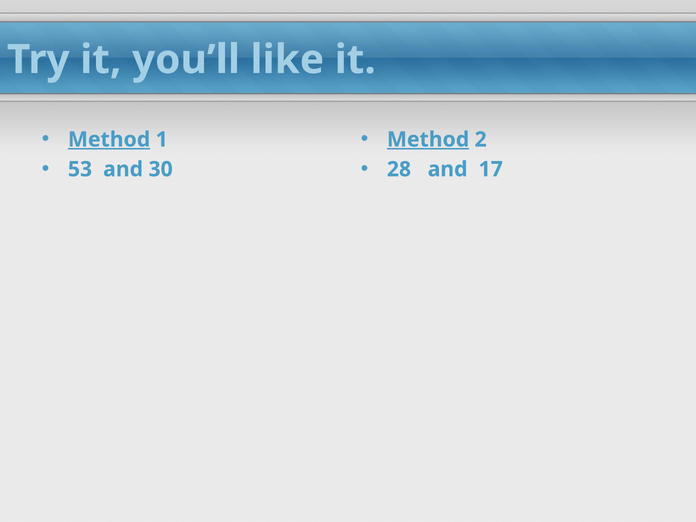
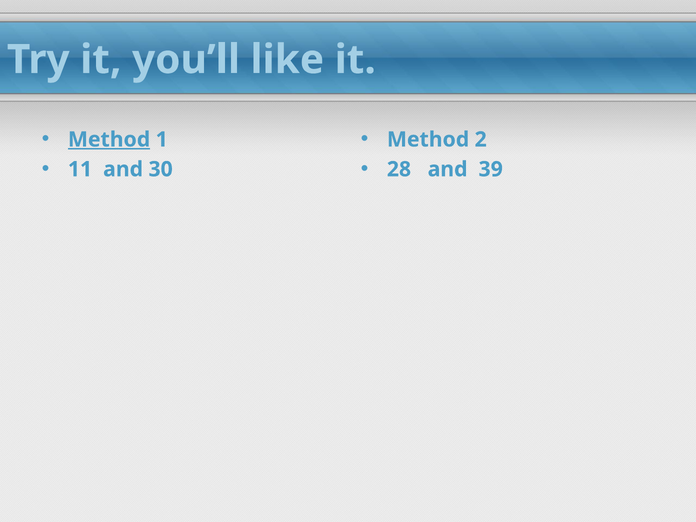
Method underline: present -> none (428, 140)
53: 53 -> 11 (80, 169)
17: 17 -> 39 (491, 169)
